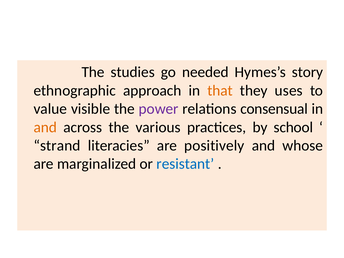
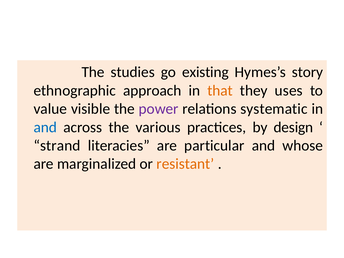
needed: needed -> existing (205, 72)
consensual: consensual -> systematic (274, 109)
and colour: orange -> blue (45, 127)
school: school -> design (293, 127)
positively: positively -> particular (214, 146)
resistant colour: blue -> orange (185, 164)
